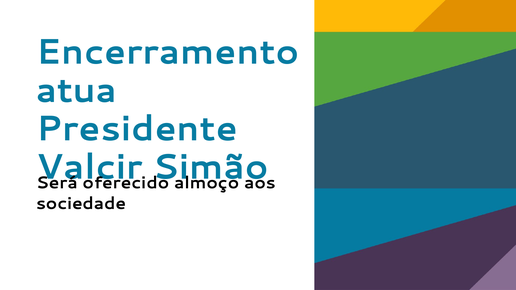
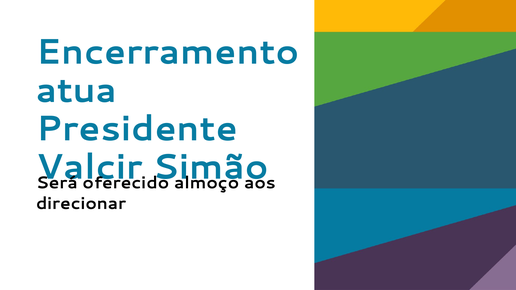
sociedade: sociedade -> direcionar (81, 204)
